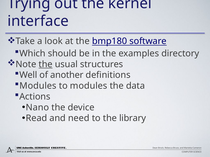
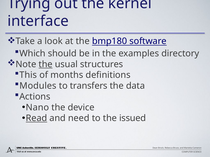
Well: Well -> This (28, 75)
another: another -> months (67, 75)
to modules: modules -> transfers (89, 86)
Read underline: none -> present (36, 119)
library: library -> issued (133, 119)
